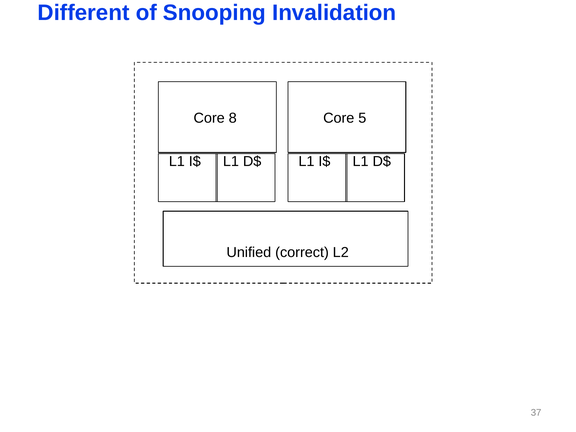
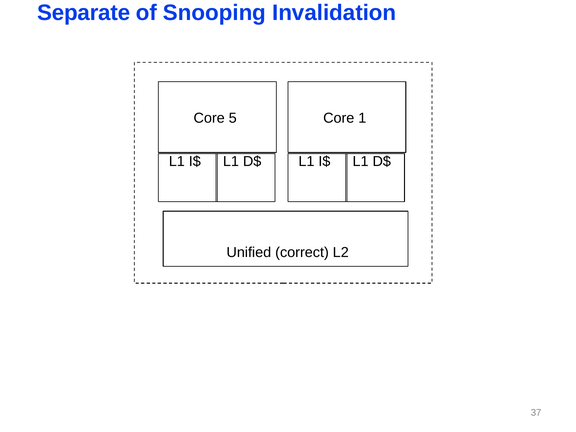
Different: Different -> Separate (84, 13)
8: 8 -> 5 (233, 118)
5: 5 -> 1 (362, 118)
